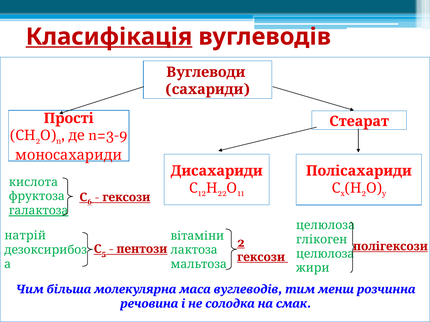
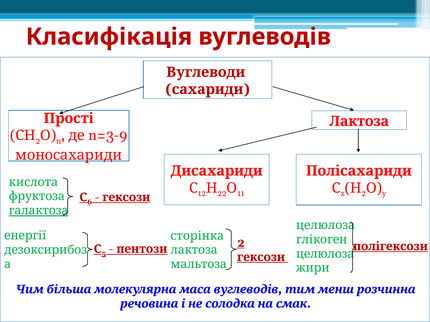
Класифікація underline: present -> none (109, 37)
Стеарат: Стеарат -> Лактоза (359, 121)
натрій: натрій -> енергії (25, 236)
вітаміни: вітаміни -> сторінка (197, 236)
